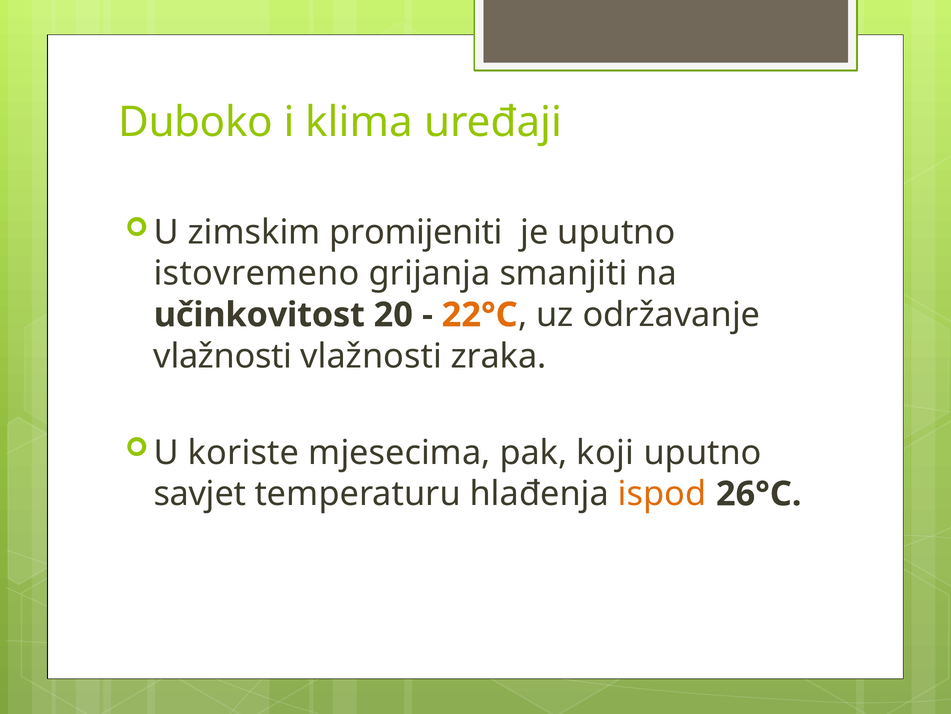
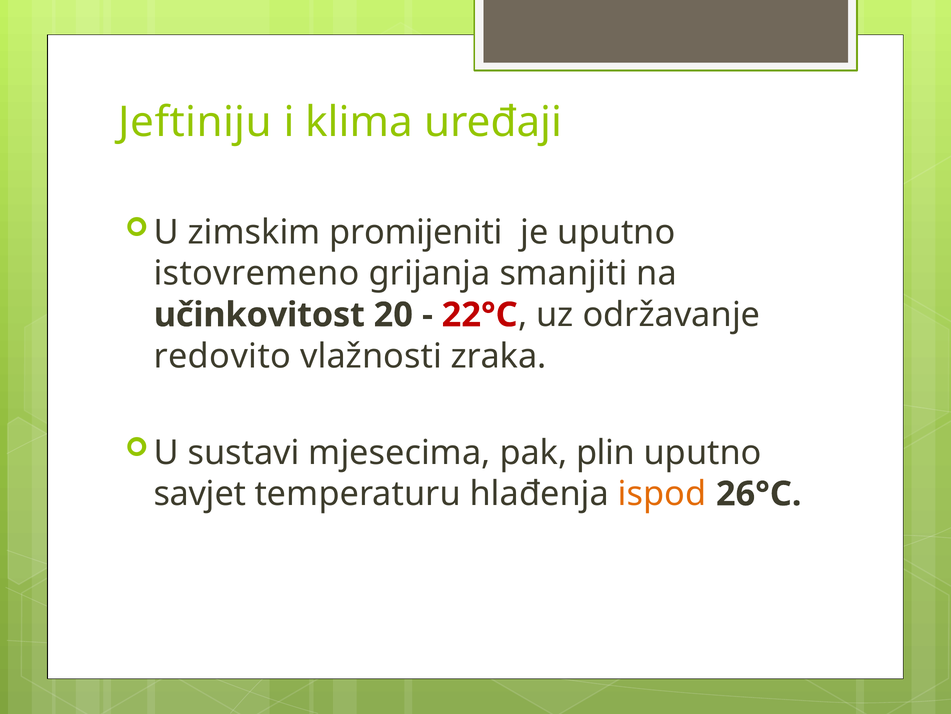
Duboko: Duboko -> Jeftiniju (195, 122)
22°C colour: orange -> red (480, 315)
vlažnosti: vlažnosti -> redovito (222, 356)
koriste: koriste -> sustavi (244, 452)
koji: koji -> plin (606, 452)
